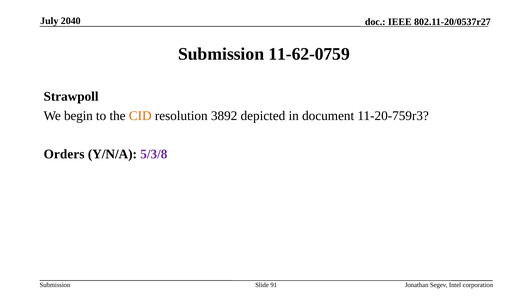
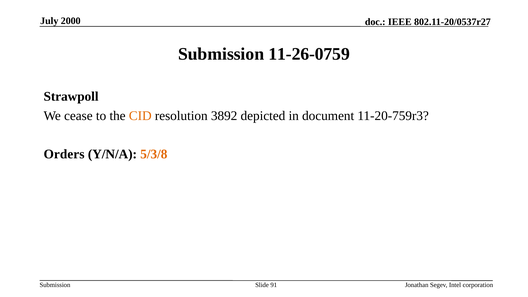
2040: 2040 -> 2000 (71, 21)
11-62-0759: 11-62-0759 -> 11-26-0759 (309, 54)
begin: begin -> cease (78, 116)
5/3/8 colour: purple -> orange (154, 154)
